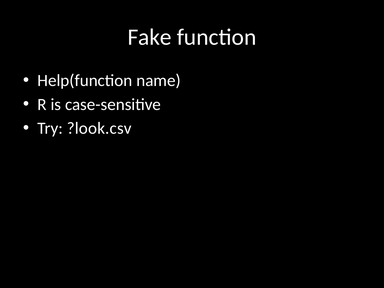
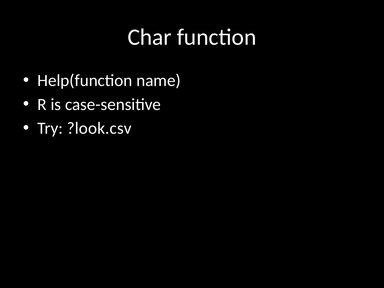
Fake: Fake -> Char (150, 37)
